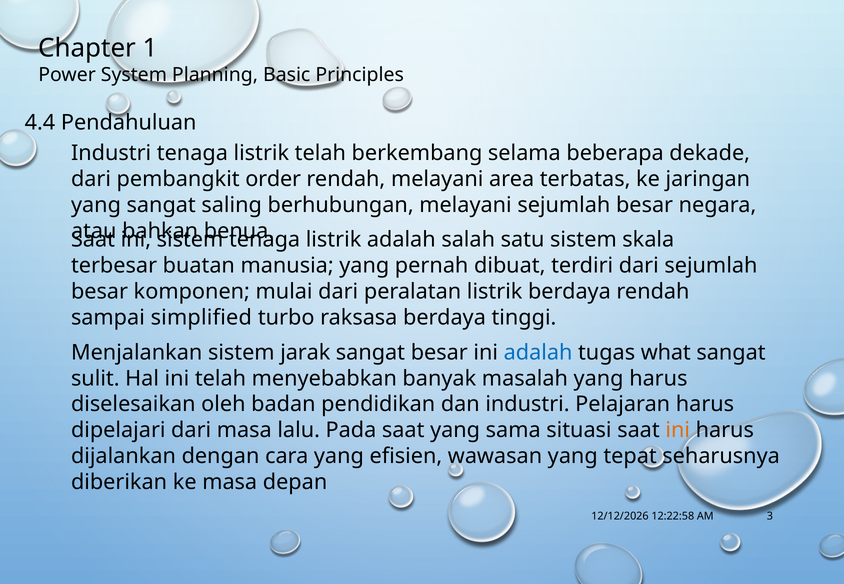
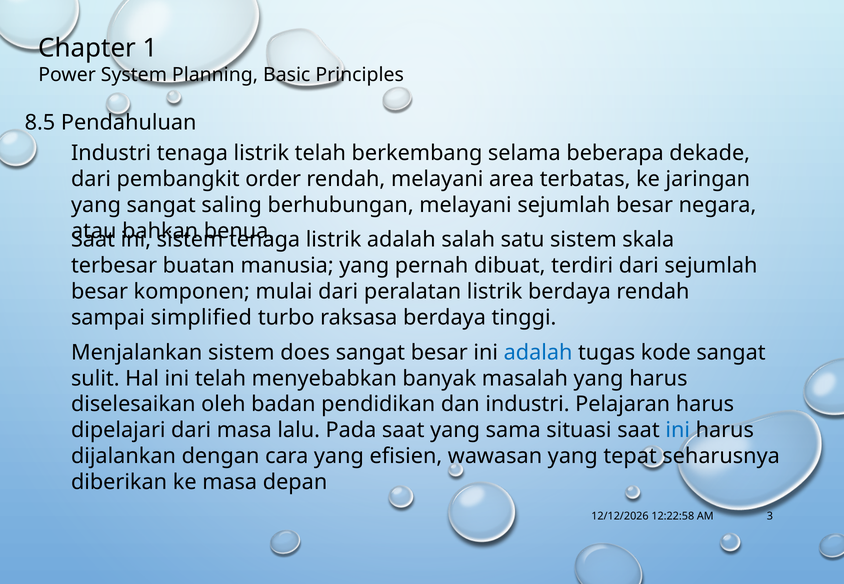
4.4: 4.4 -> 8.5 (40, 123)
jarak: jarak -> does (305, 353)
what: what -> kode (666, 353)
ini colour: orange -> blue (678, 431)
